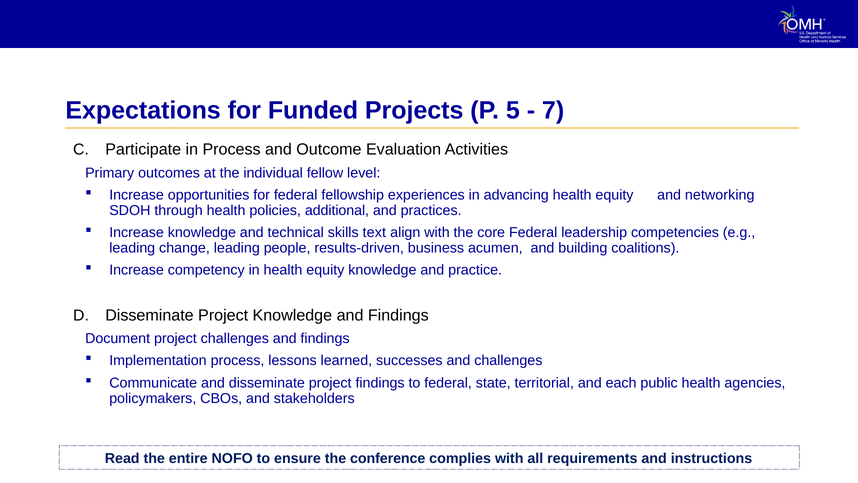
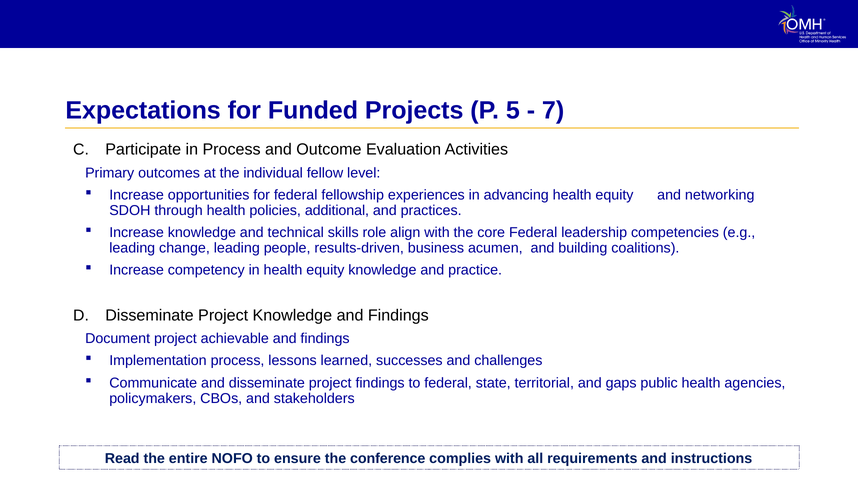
text: text -> role (374, 232)
project challenges: challenges -> achievable (235, 338)
each: each -> gaps (621, 383)
